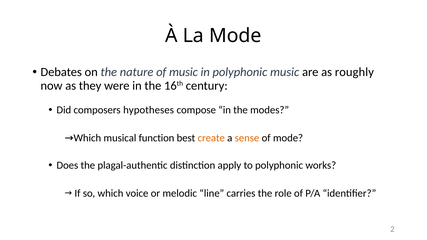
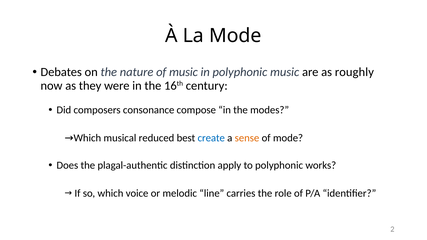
hypotheses: hypotheses -> consonance (149, 110)
function: function -> reduced (156, 138)
create colour: orange -> blue (211, 138)
